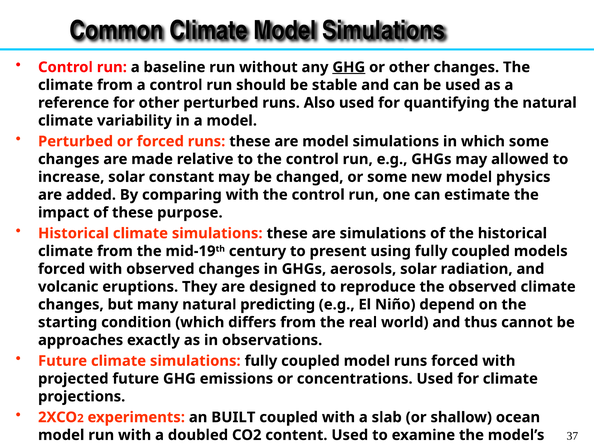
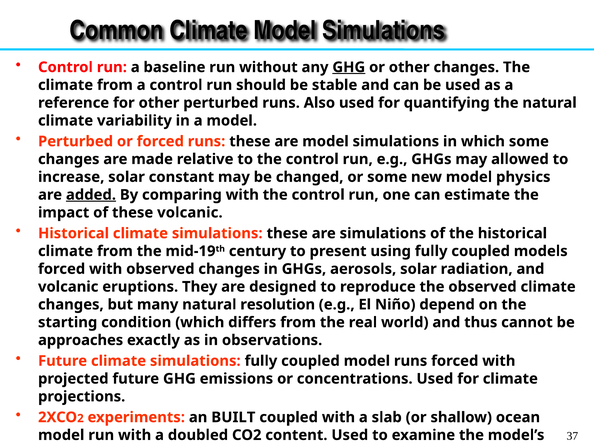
added underline: none -> present (91, 195)
these purpose: purpose -> volcanic (190, 213)
predicting: predicting -> resolution (278, 305)
